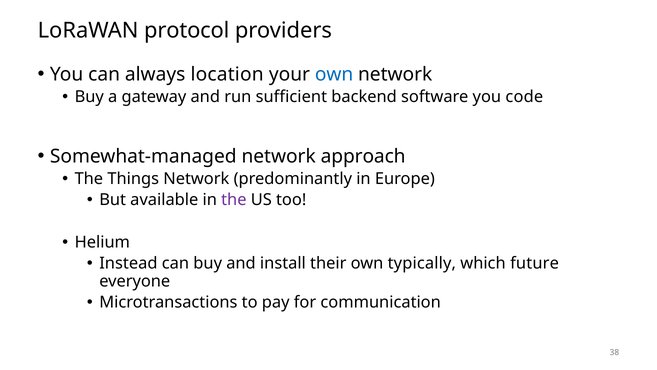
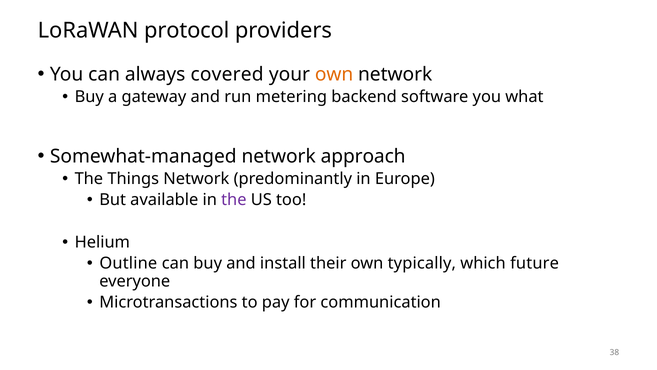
location: location -> covered (227, 74)
own colour: blue -> orange (334, 74)
sufficient: sufficient -> metering (291, 97)
code: code -> what (524, 97)
Instead: Instead -> Outline (128, 263)
